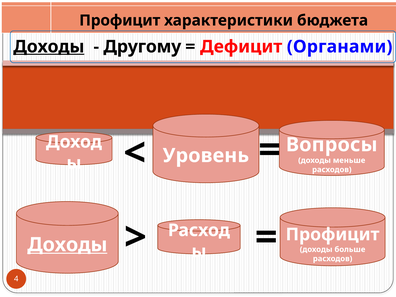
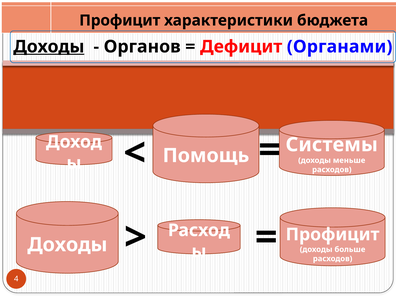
Другому: Другому -> Органов (142, 47)
Вопросы: Вопросы -> Системы (332, 145)
Уровень: Уровень -> Помощь (206, 156)
Доходы underline: present -> none (67, 245)
